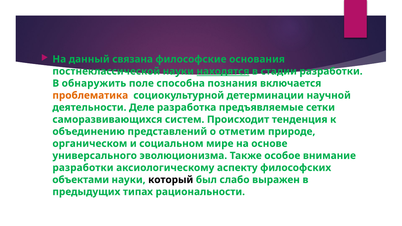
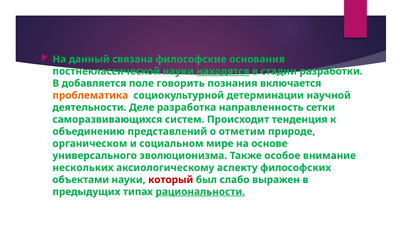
обнаружить: обнаружить -> добавляется (94, 83)
способна: способна -> говорить (181, 83)
предъявляемые: предъявляемые -> направленность (261, 107)
разработки: разработки -> нескольких (83, 168)
который colour: black -> red (171, 180)
рациональности underline: none -> present (200, 192)
